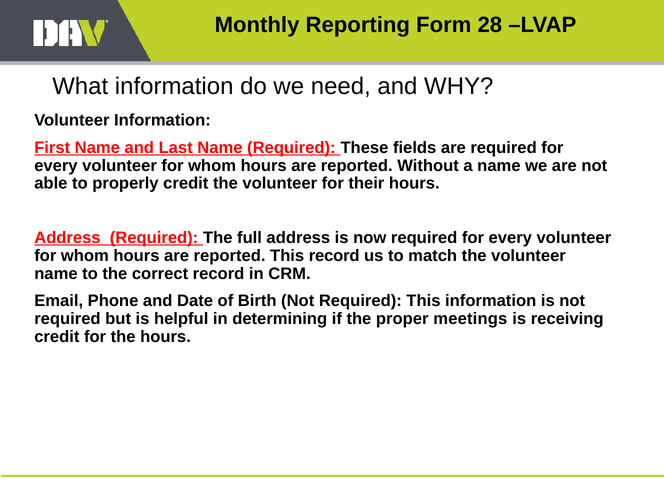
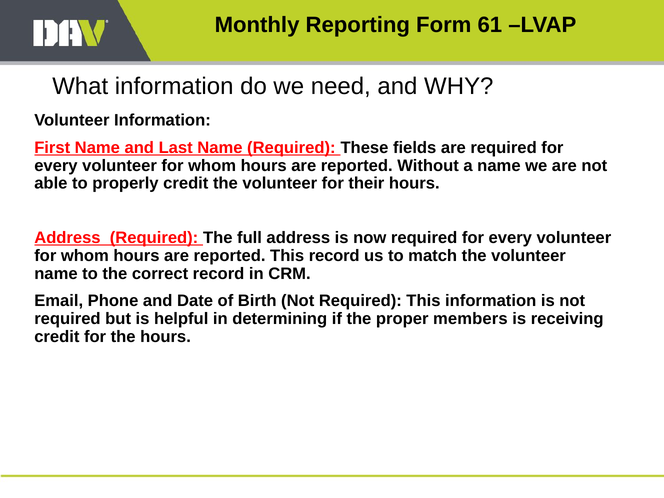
28: 28 -> 61 (490, 25)
meetings: meetings -> members (470, 319)
